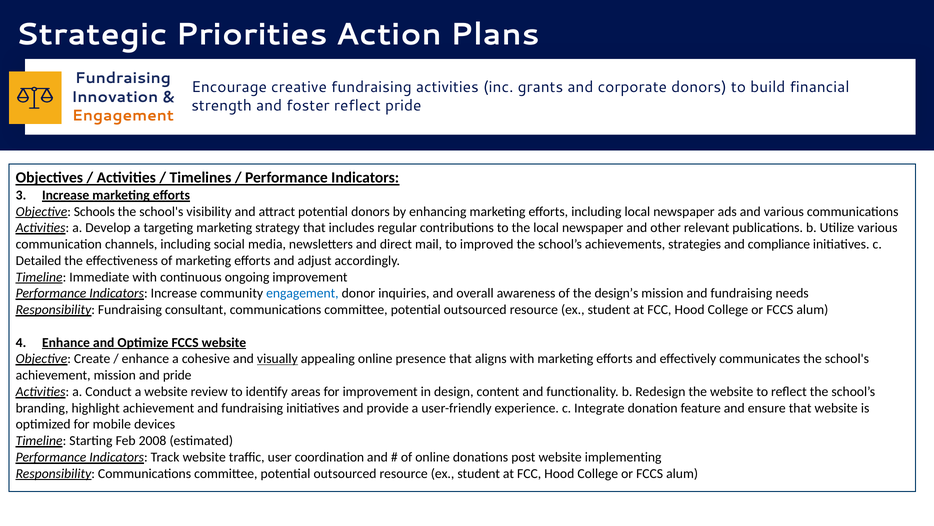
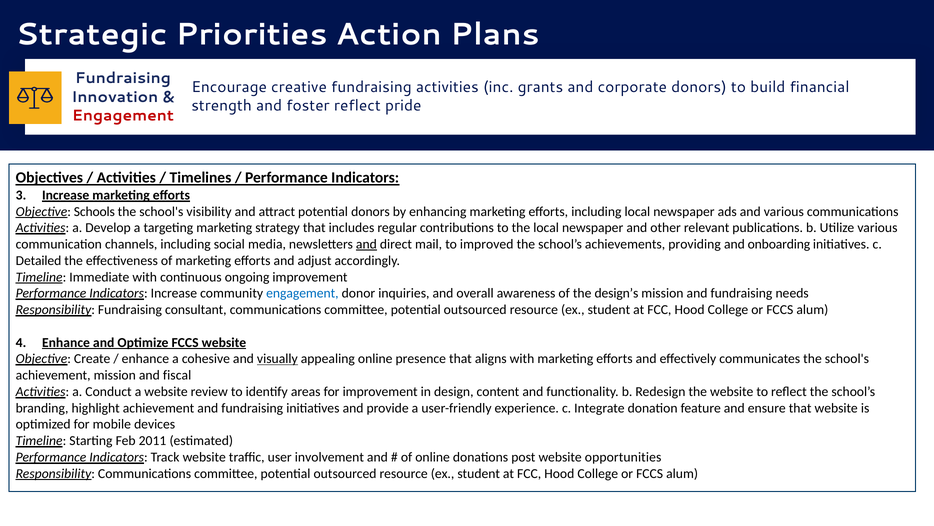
Engagement colour: orange -> red (123, 115)
and underline: none -> present (366, 244)
strategies: strategies -> providing (695, 244)
compliance: compliance -> onboarding (779, 244)
and pride: pride -> fiscal (177, 375)
2008: 2008 -> 2011 (153, 440)
coordination: coordination -> involvement (329, 457)
implementing: implementing -> opportunities (623, 457)
